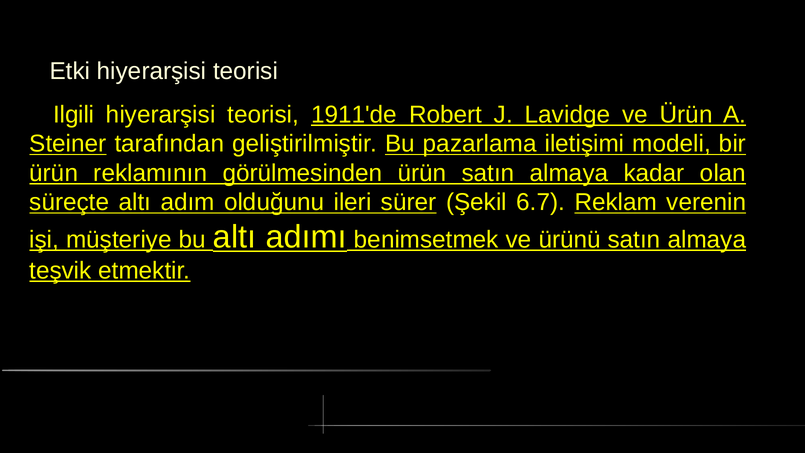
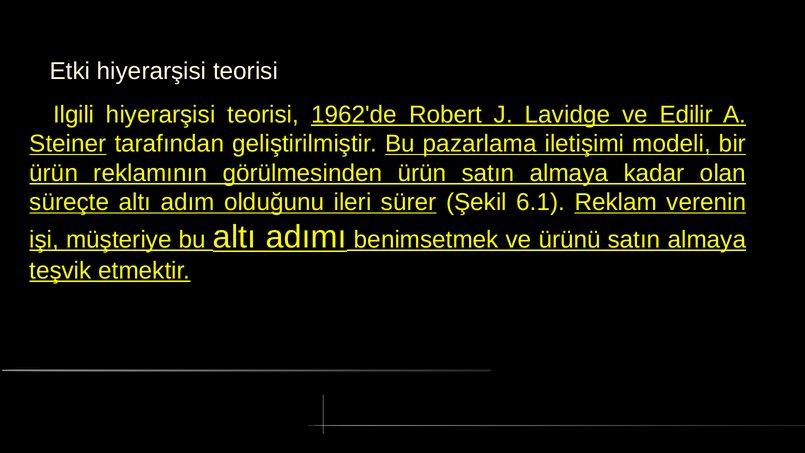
1911'de: 1911'de -> 1962'de (354, 115)
ve Ürün: Ürün -> Edilir (686, 115)
6.7: 6.7 -> 6.1 (541, 202)
